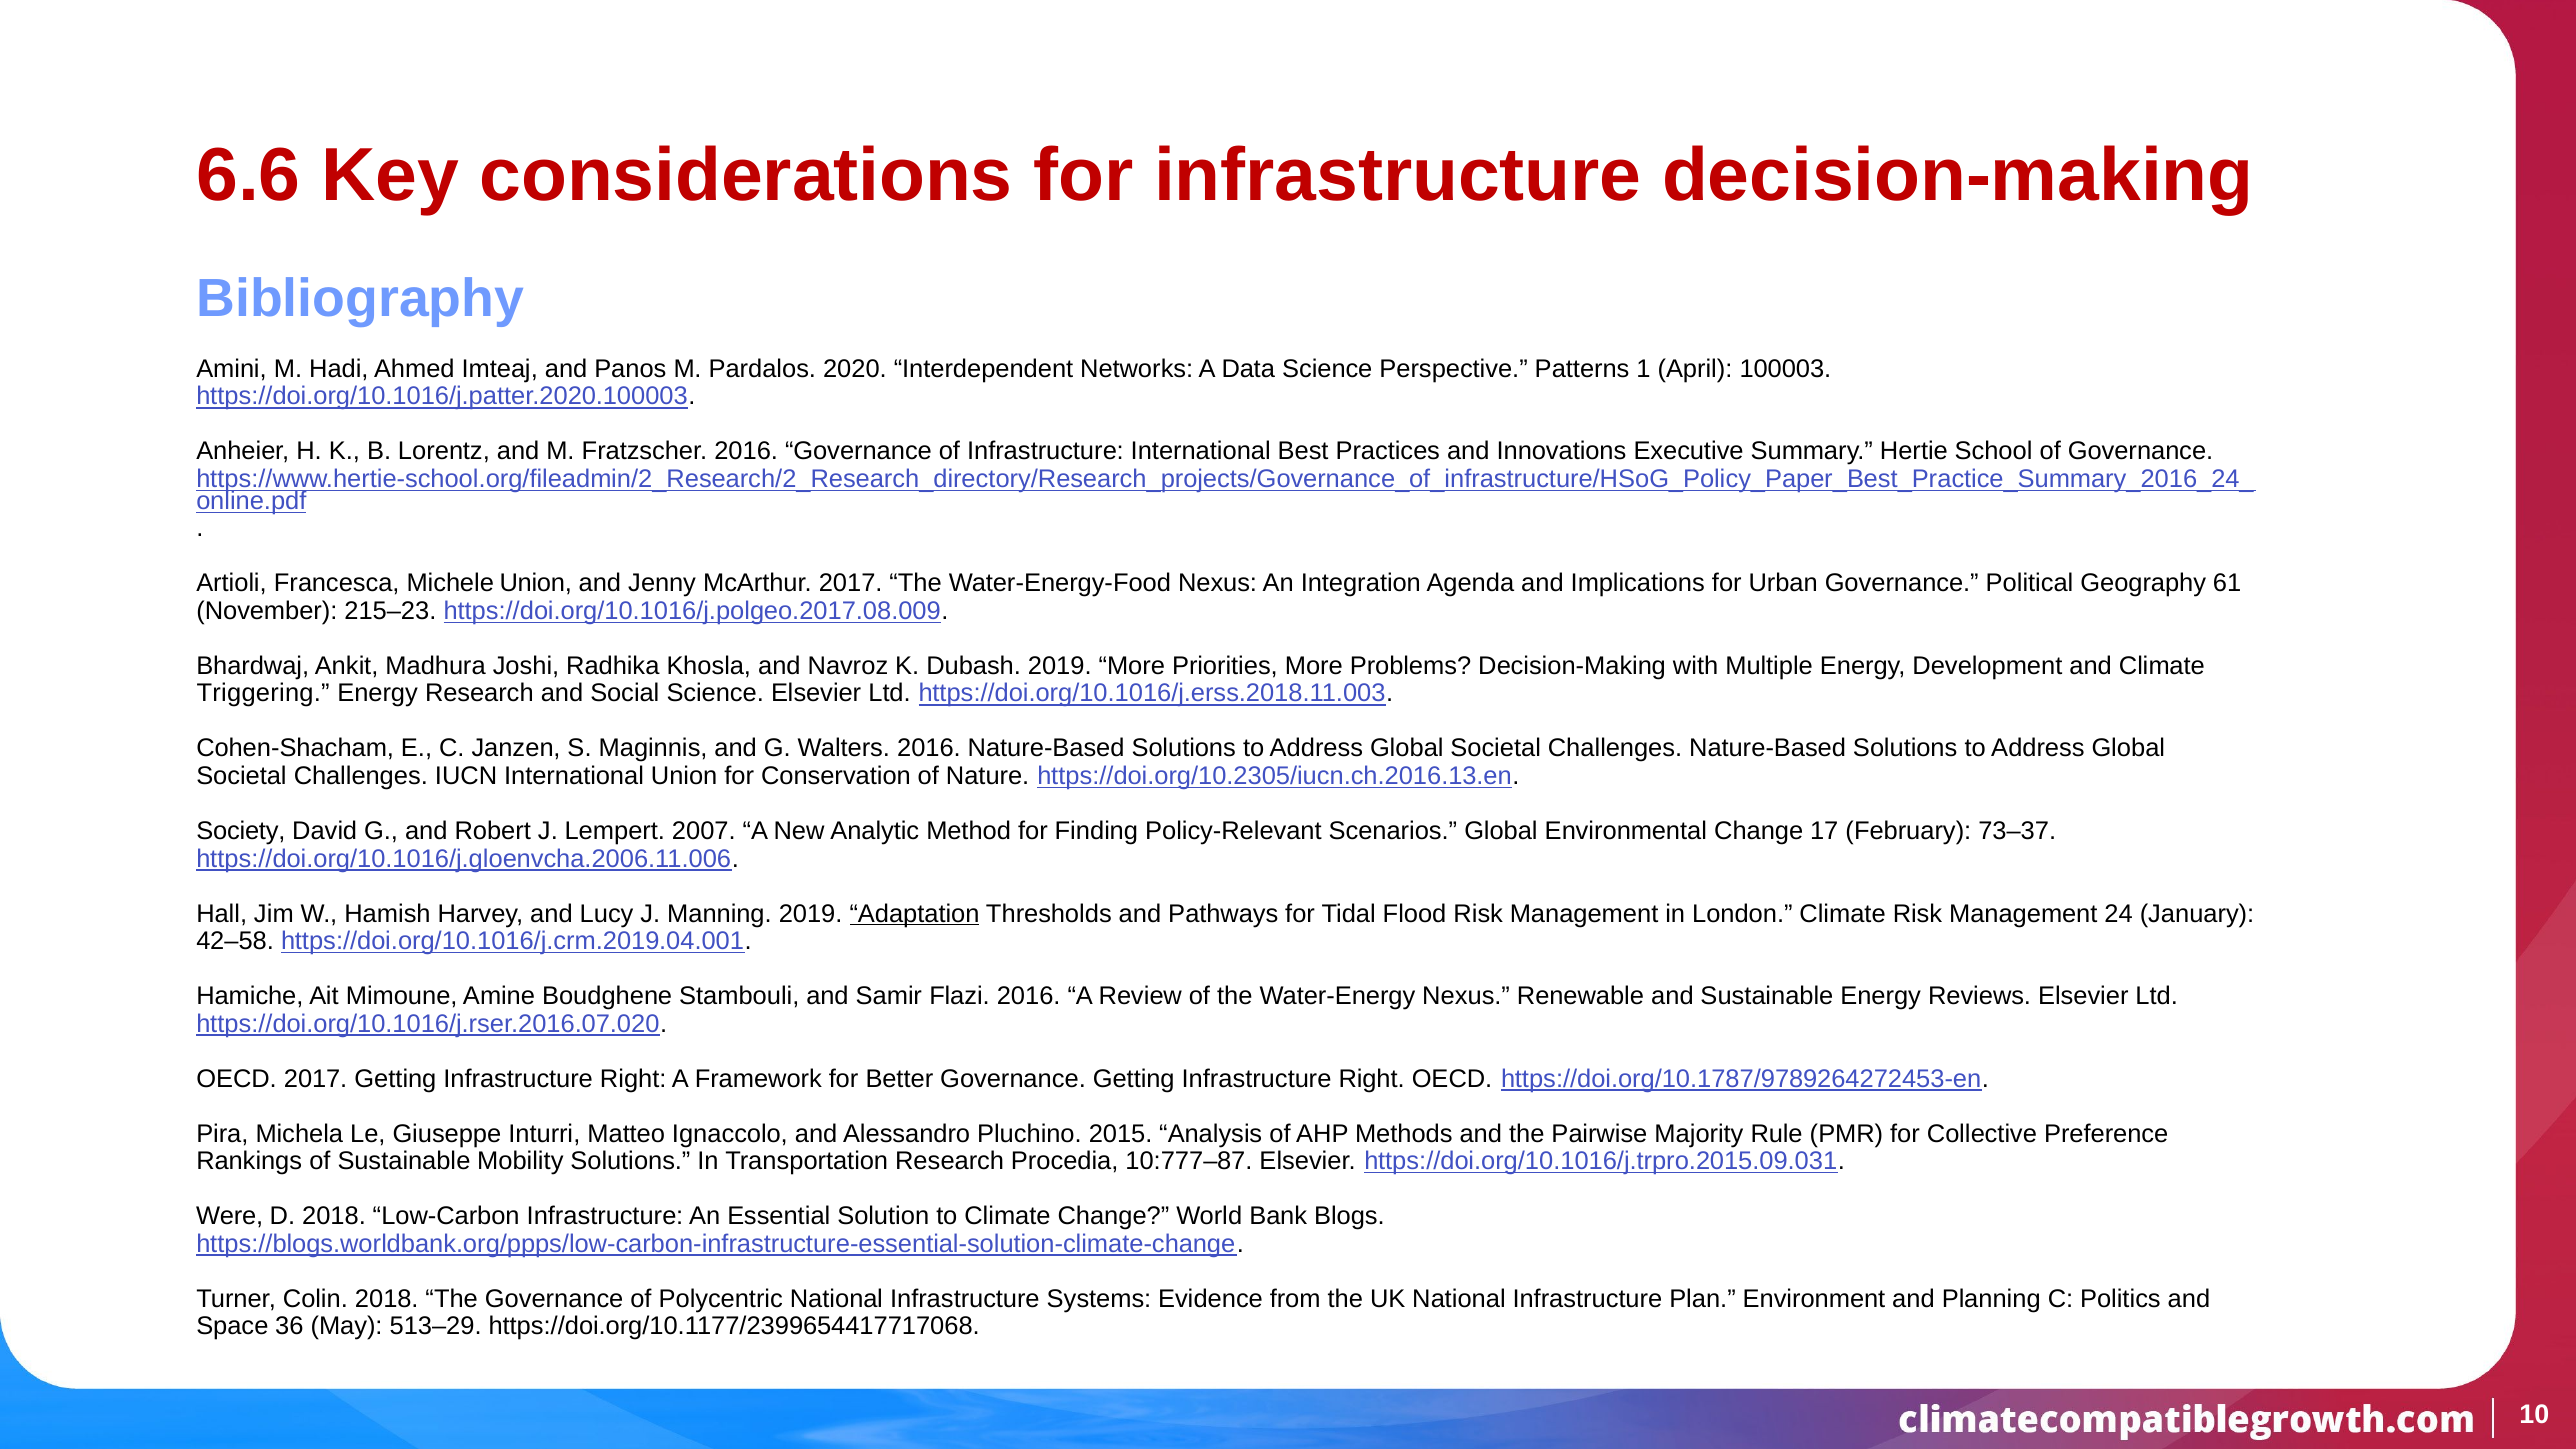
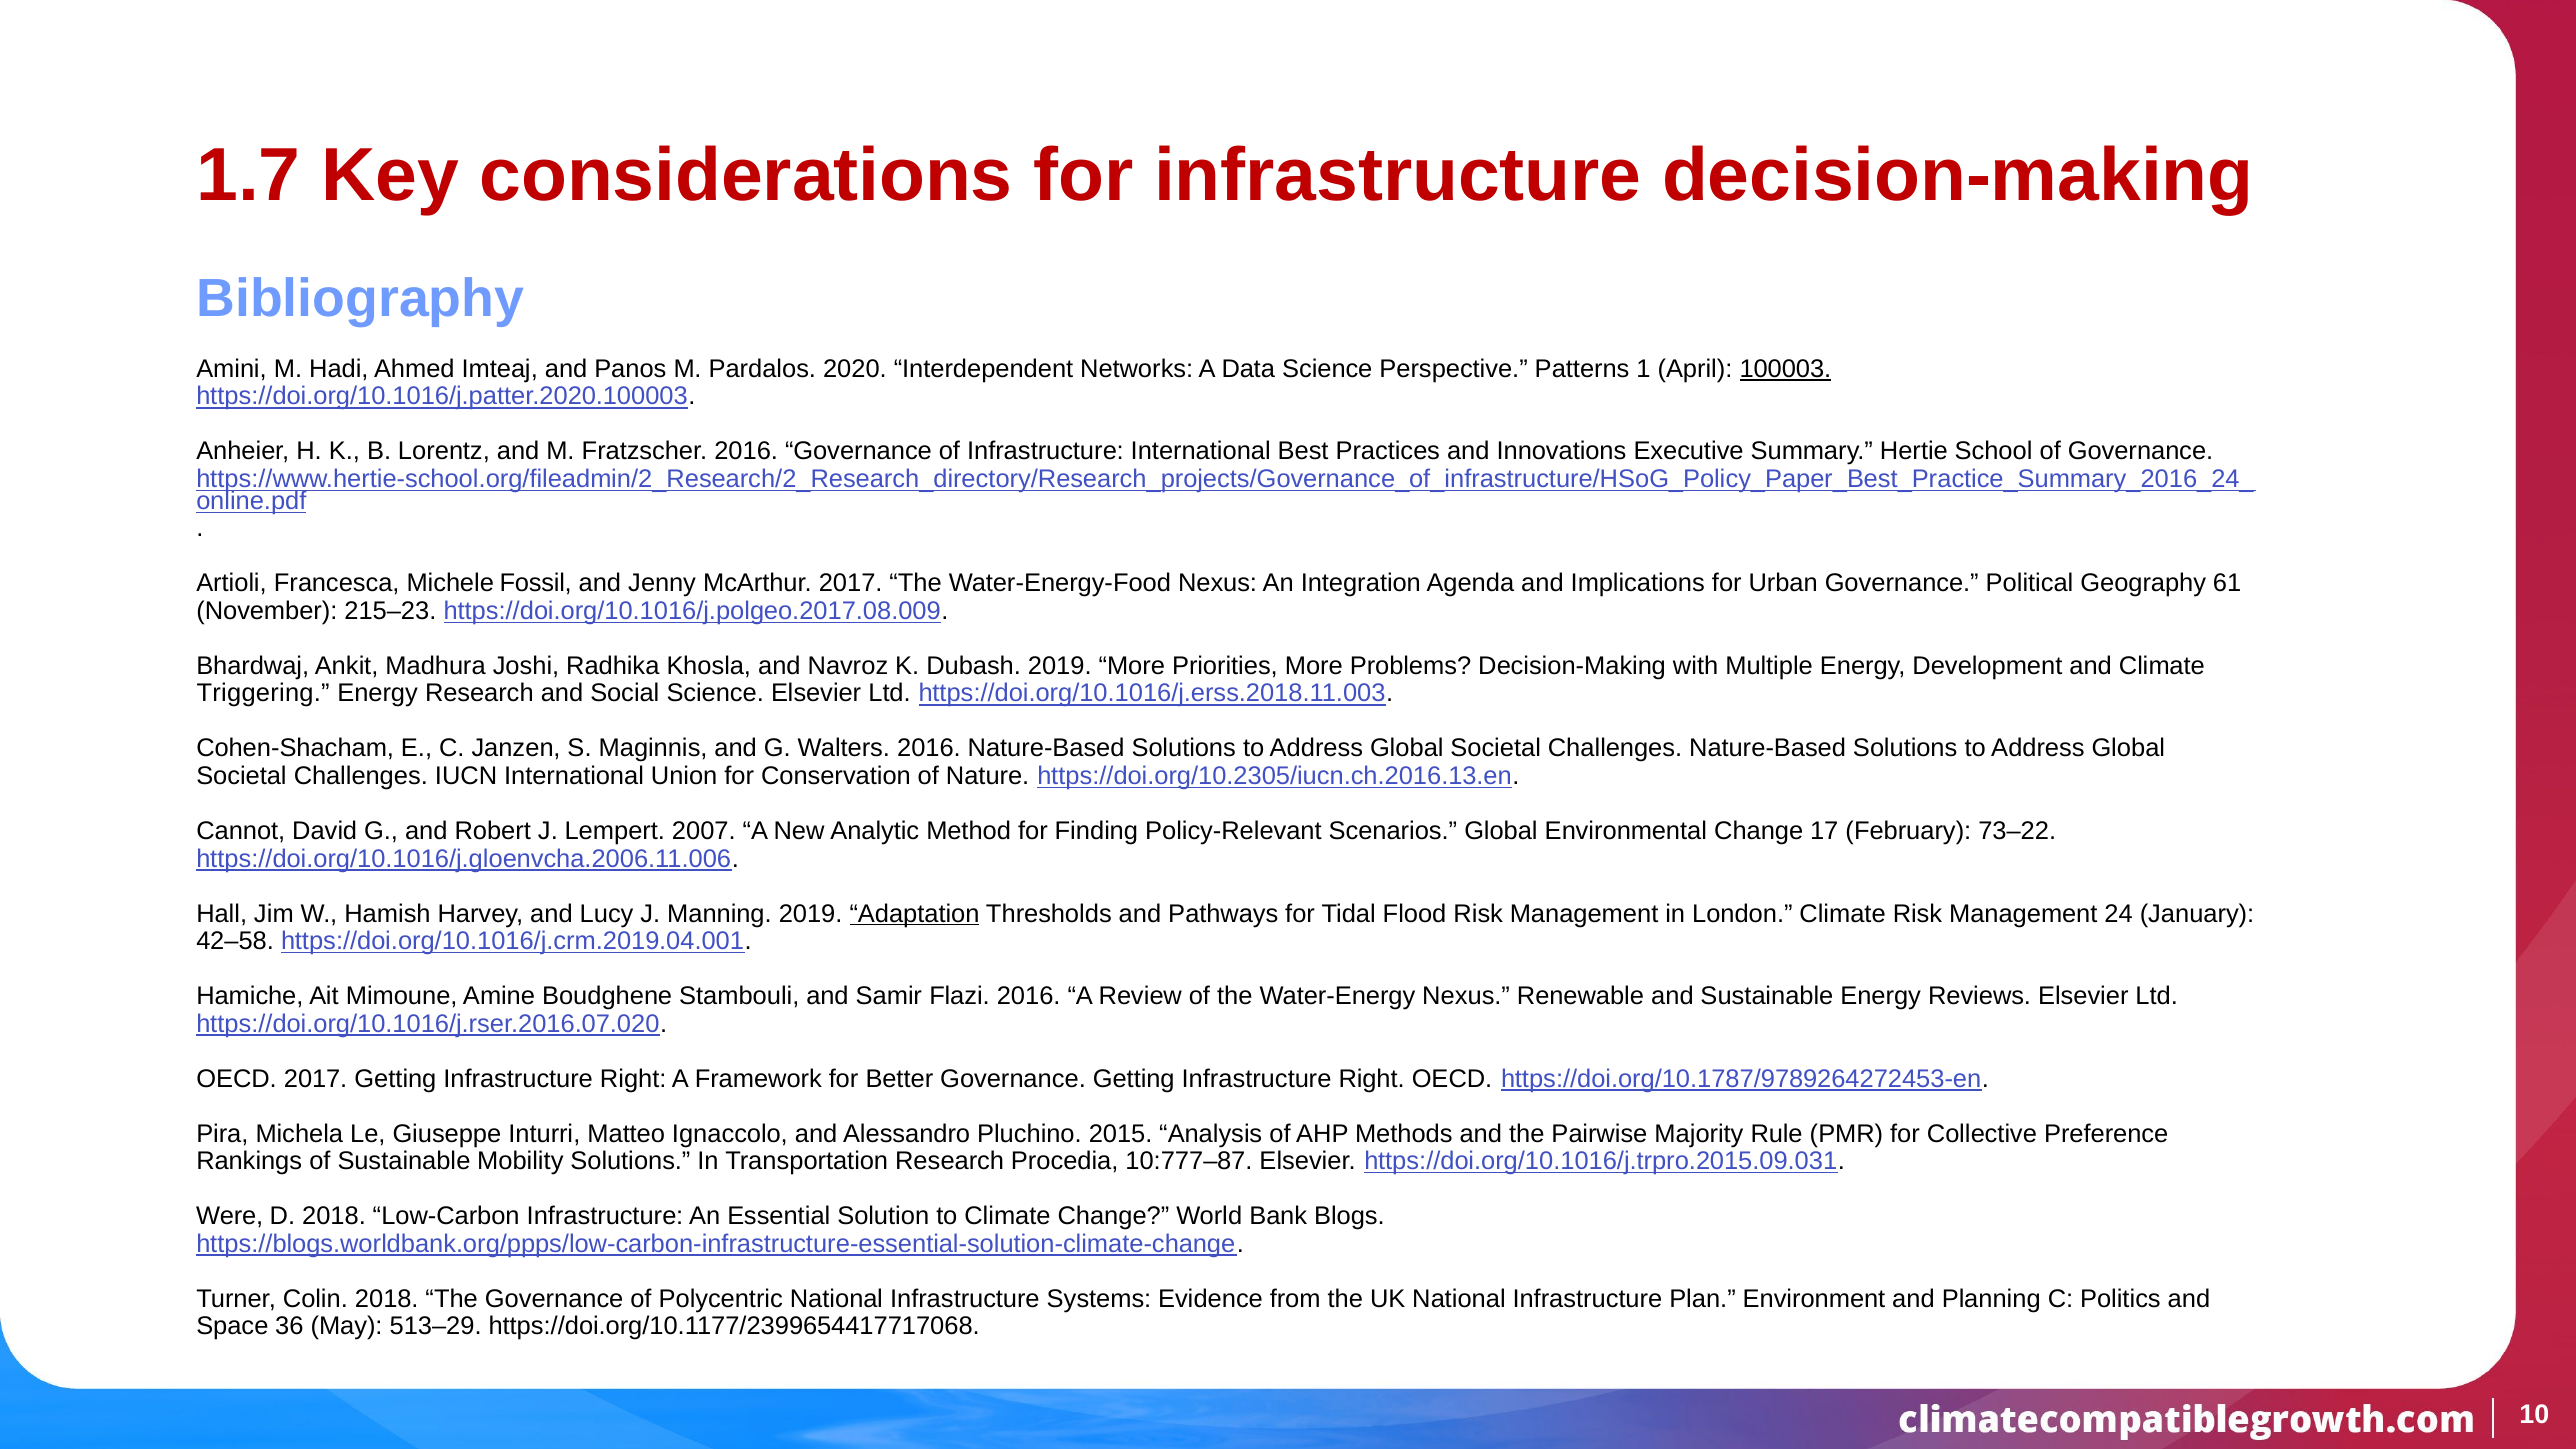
6.6: 6.6 -> 1.7 (249, 176)
100003 underline: none -> present (1785, 369)
Michele Union: Union -> Fossil (536, 584)
Society: Society -> Cannot (241, 831)
73–37: 73–37 -> 73–22 (2017, 831)
